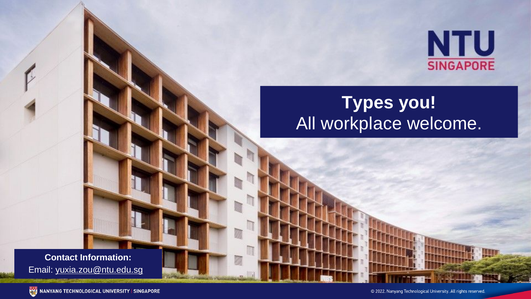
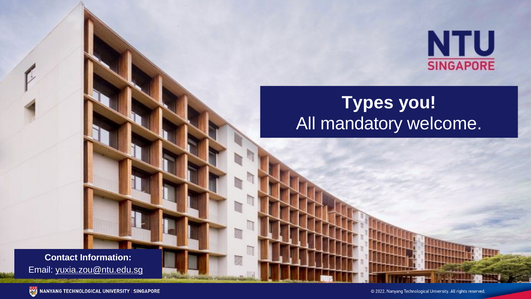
workplace: workplace -> mandatory (362, 124)
